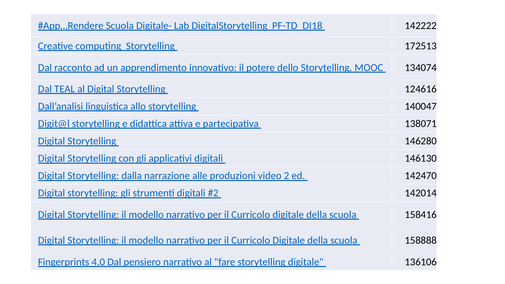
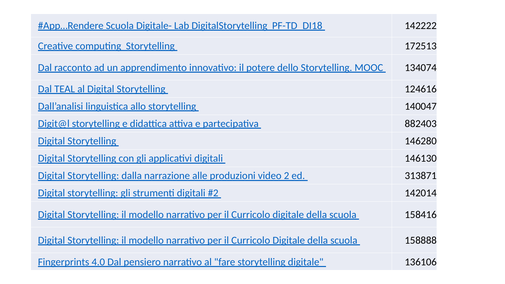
138071: 138071 -> 882403 (421, 124)
142470: 142470 -> 313871 (421, 176)
